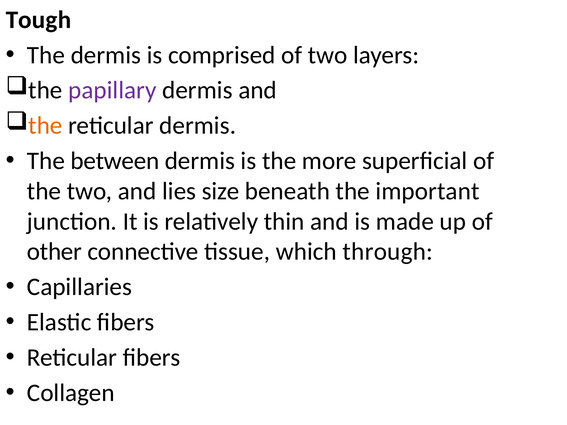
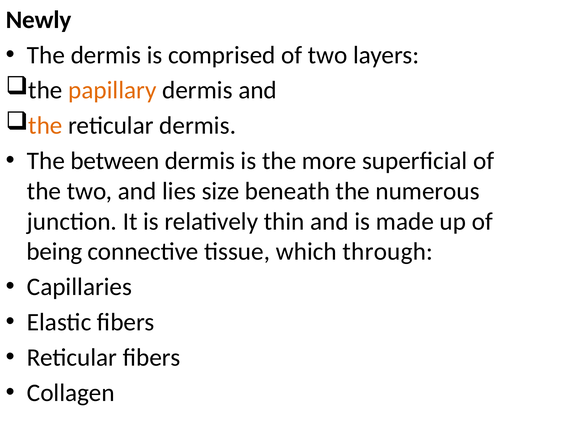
Tough: Tough -> Newly (39, 20)
papillary colour: purple -> orange (112, 90)
important: important -> numerous (428, 191)
other: other -> being (54, 252)
